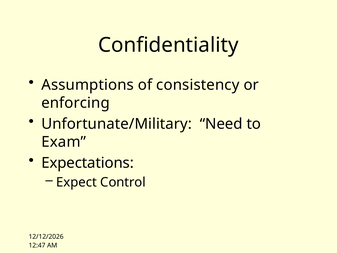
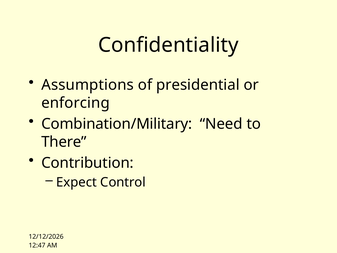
consistency: consistency -> presidential (198, 85)
Unfortunate/Military: Unfortunate/Military -> Combination/Military (117, 124)
Exam: Exam -> There (64, 142)
Expectations: Expectations -> Contribution (88, 163)
